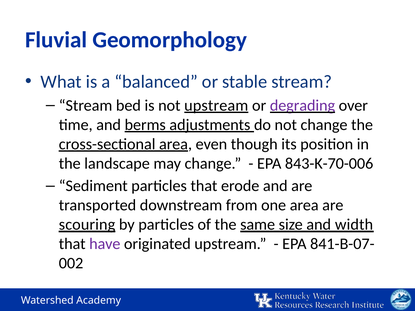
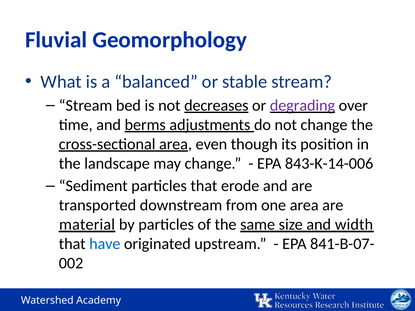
not upstream: upstream -> decreases (216, 106)
843-K-70-006: 843-K-70-006 -> 843-K-14-006 (329, 164)
scouring: scouring -> material (87, 225)
have colour: purple -> blue (105, 244)
